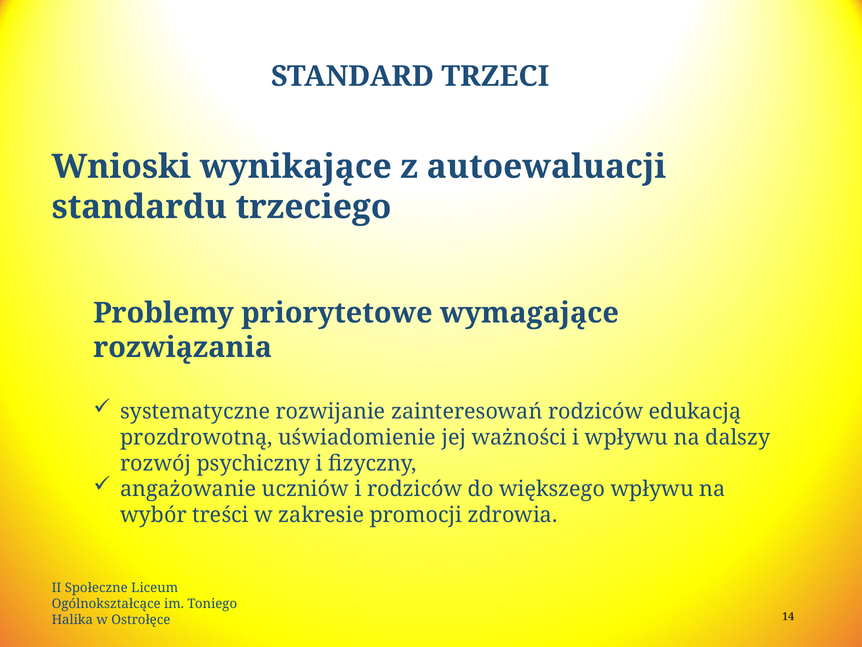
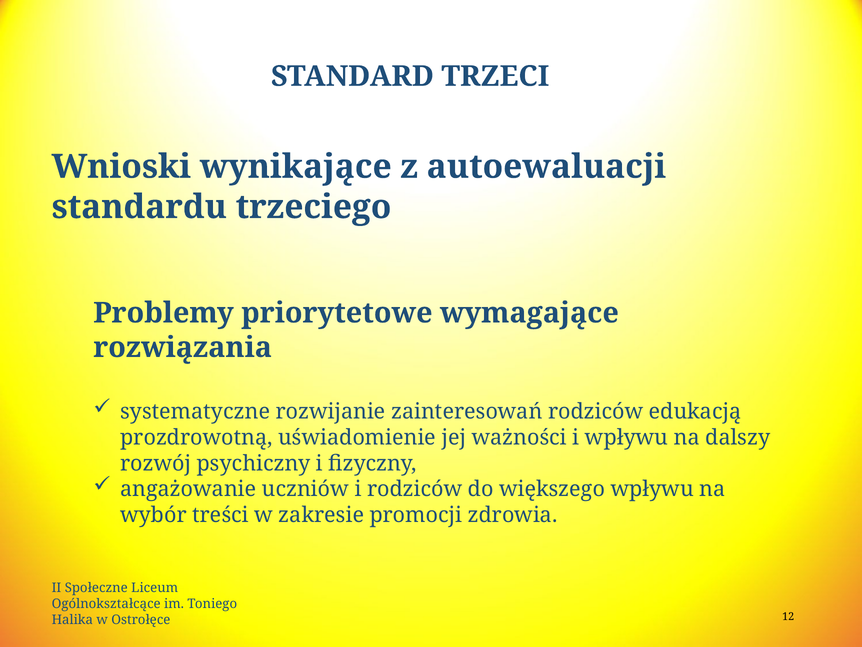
14: 14 -> 12 (788, 616)
